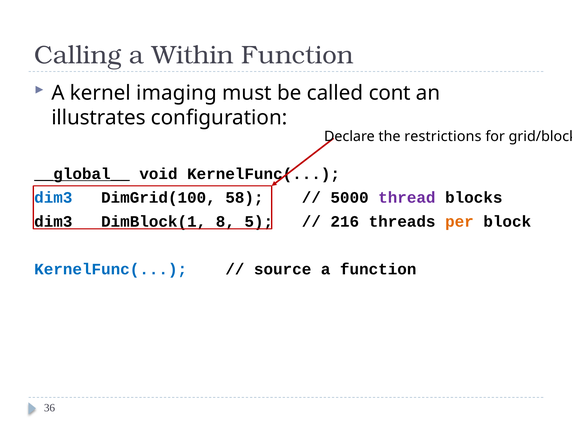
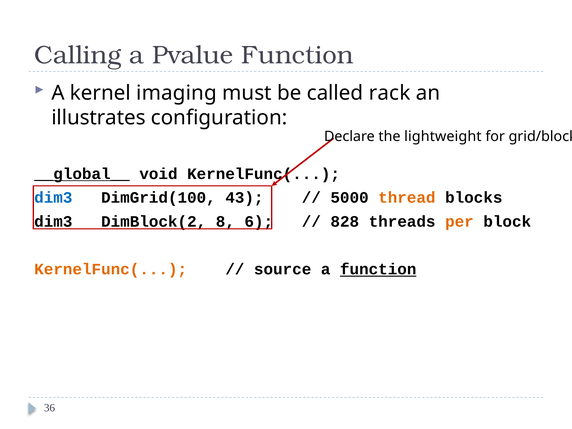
Within: Within -> Pvalue (193, 55)
cont: cont -> rack (390, 93)
restrictions: restrictions -> lightweight (443, 136)
58: 58 -> 43 (244, 198)
thread colour: purple -> orange (407, 198)
DimBlock(1: DimBlock(1 -> DimBlock(2 (154, 222)
5: 5 -> 6 (259, 222)
216: 216 -> 828 (345, 222)
KernelFunc( colour: blue -> orange (111, 269)
function underline: none -> present (378, 269)
